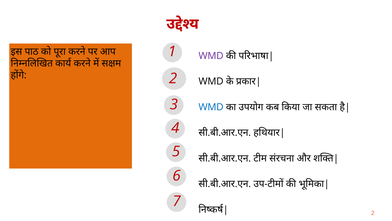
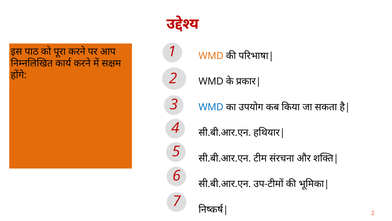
WMD colour: purple -> orange (211, 56)
